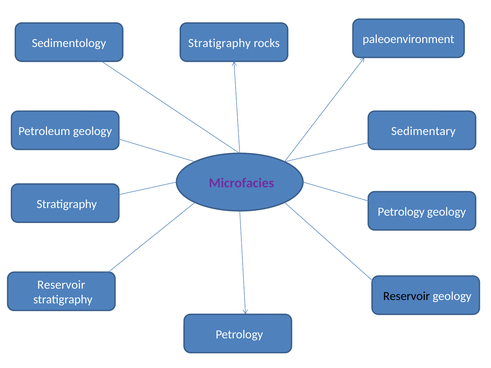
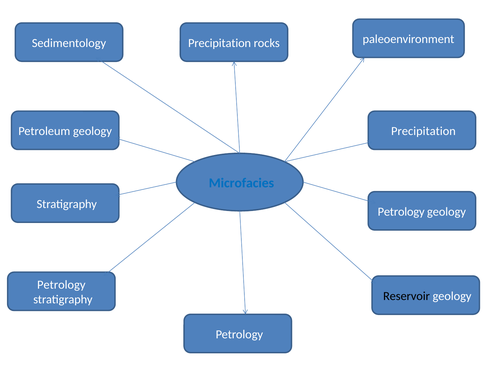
Stratigraphy: Stratigraphy -> Precipitation (220, 43)
Sedimentary: Sedimentary -> Precipitation (423, 131)
Microfacies colour: purple -> blue (241, 183)
Reservoir: Reservoir -> Petrology (61, 285)
